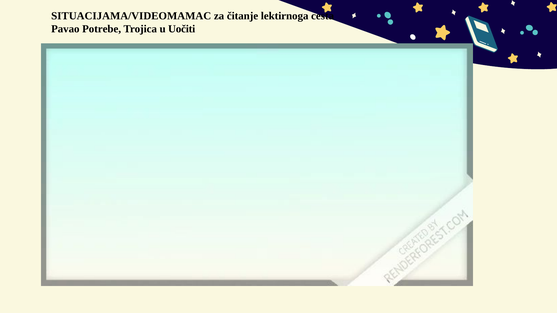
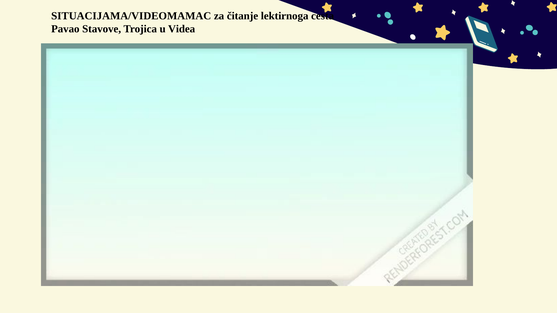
Potrebe: Potrebe -> Stavove (102, 29)
Uočiti: Uočiti -> Videa (182, 29)
